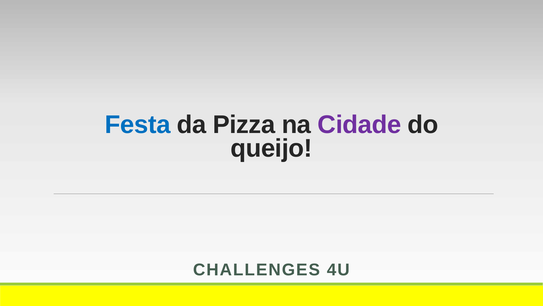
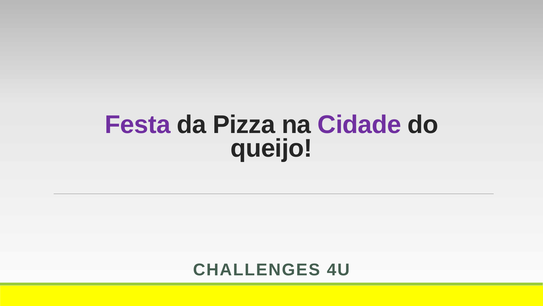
Festa colour: blue -> purple (138, 125)
